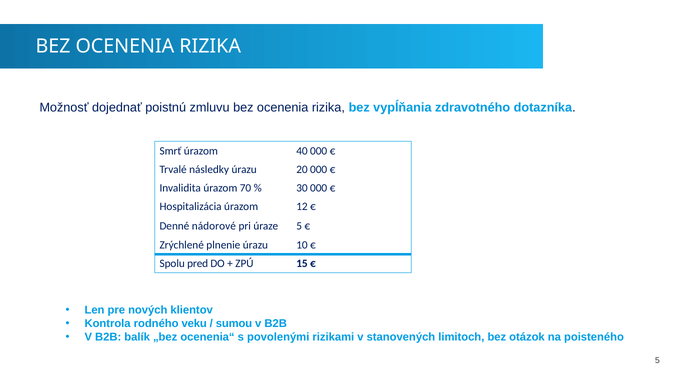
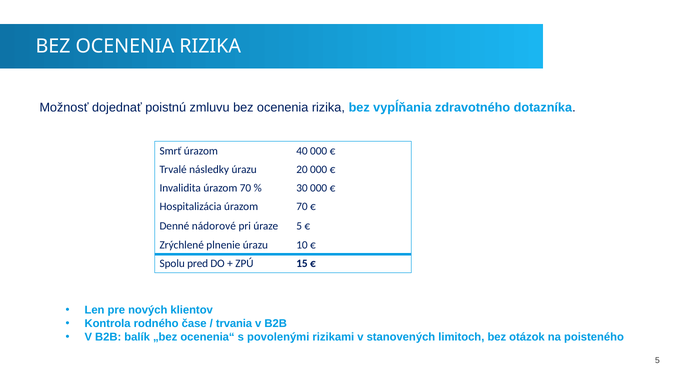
Hospitalizácia úrazom 12: 12 -> 70 (302, 207)
veku: veku -> čase (194, 323)
sumou: sumou -> trvania (234, 323)
